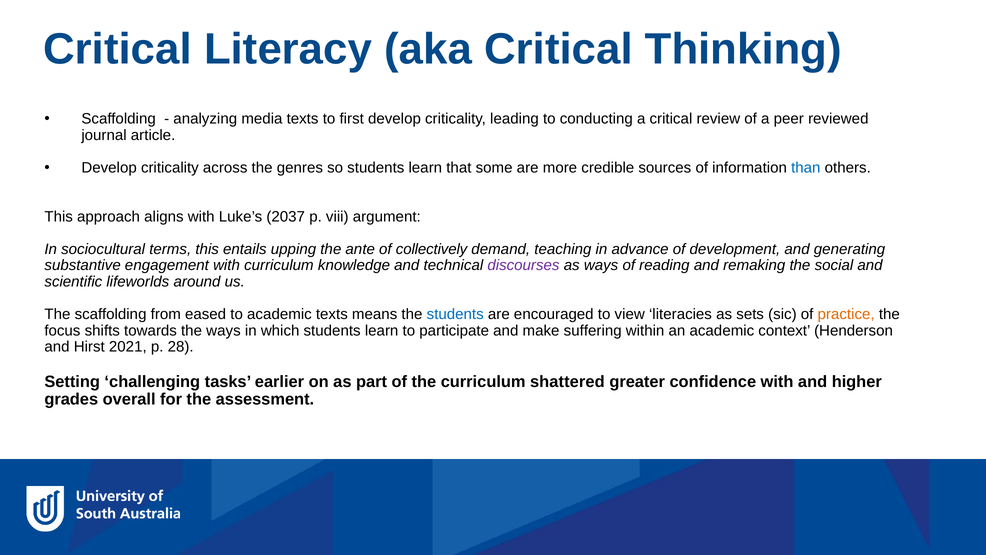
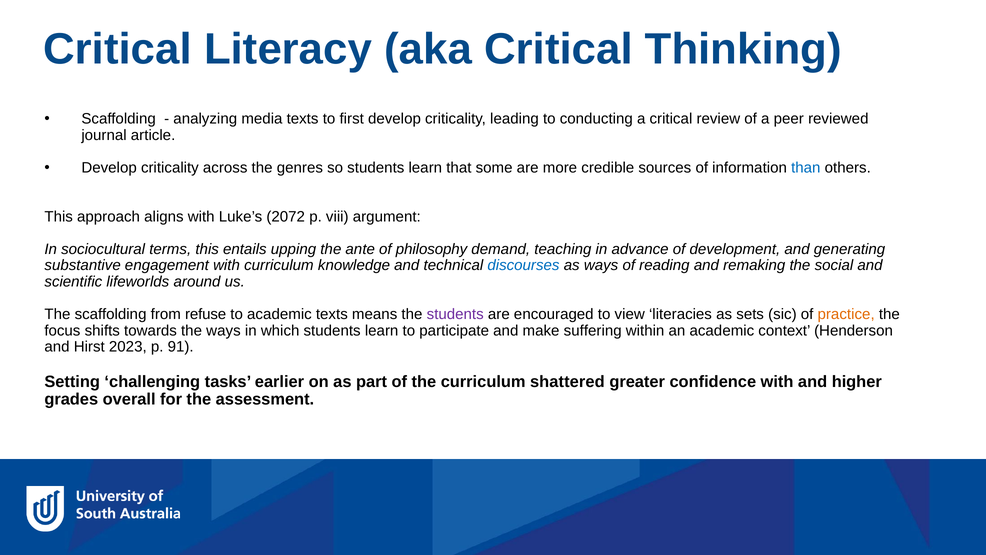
2037: 2037 -> 2072 (286, 217)
collectively: collectively -> philosophy (432, 249)
discourses colour: purple -> blue (523, 265)
eased: eased -> refuse (206, 314)
students colour: blue -> purple (455, 314)
2021: 2021 -> 2023 (128, 347)
28: 28 -> 91 (181, 347)
